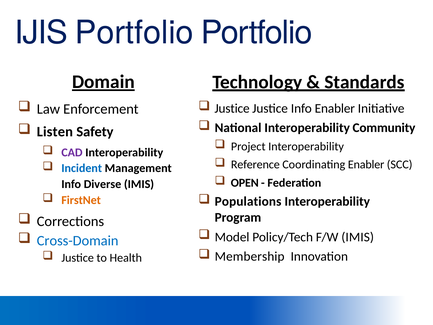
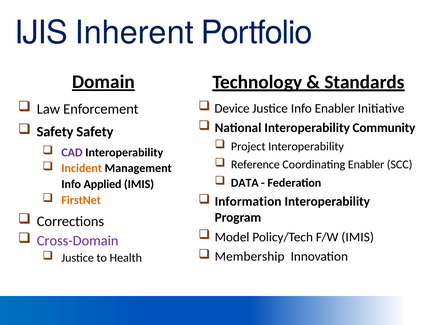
IJIS Portfolio: Portfolio -> Inherent (134, 33)
Justice: Justice -> Device (232, 108)
Listen: Listen -> Safety (55, 132)
Incident colour: blue -> orange (82, 168)
OPEN: OPEN -> DATA (245, 183)
Diverse: Diverse -> Applied (103, 184)
Populations: Populations -> Information (248, 201)
Cross-Domain colour: blue -> purple (78, 240)
